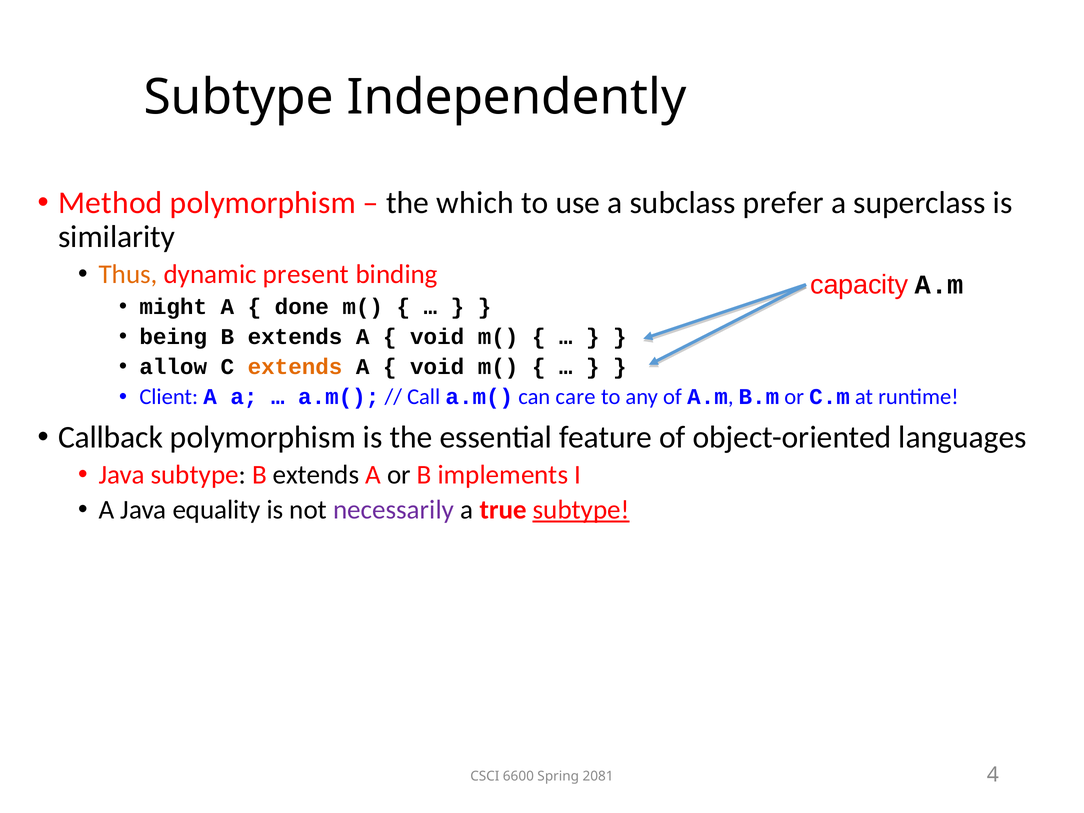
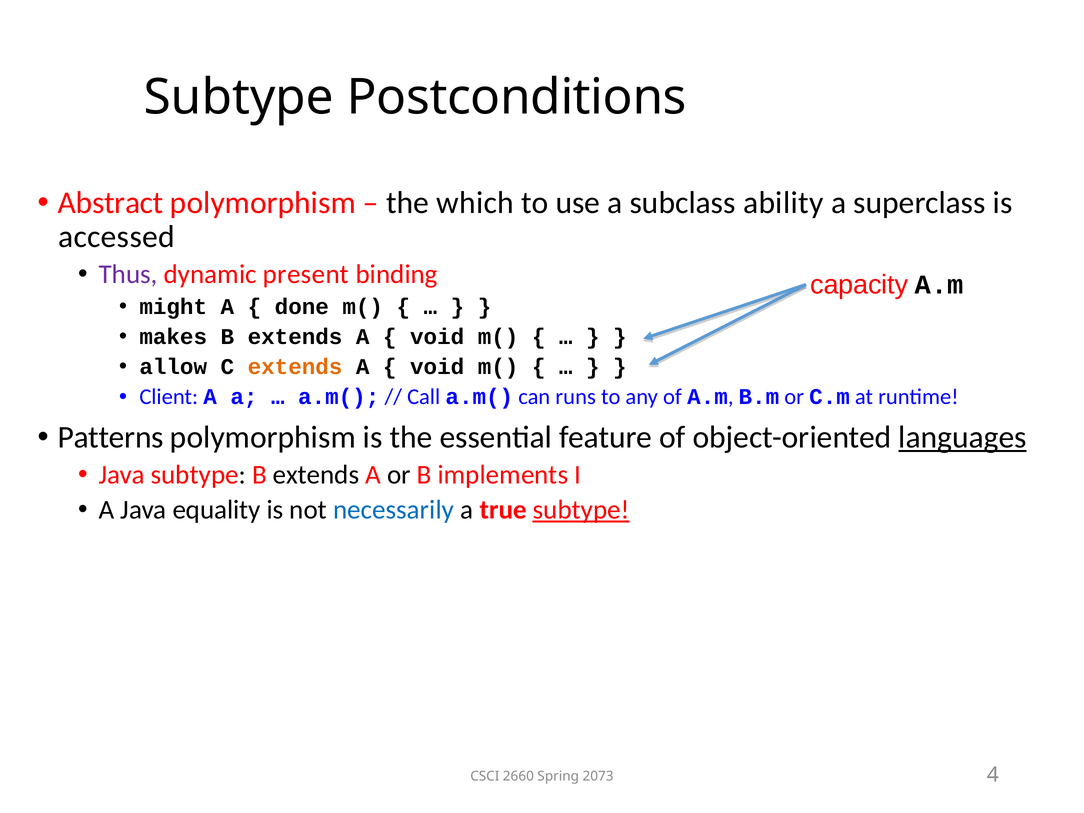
Independently: Independently -> Postconditions (517, 97)
Method: Method -> Abstract (111, 203)
prefer: prefer -> ability (783, 203)
similarity: similarity -> accessed (117, 237)
Thus colour: orange -> purple (128, 274)
being: being -> makes (173, 337)
care: care -> runs (576, 397)
Callback: Callback -> Patterns (111, 438)
languages underline: none -> present (963, 438)
necessarily colour: purple -> blue (394, 510)
6600: 6600 -> 2660 (518, 776)
2081: 2081 -> 2073 (598, 776)
